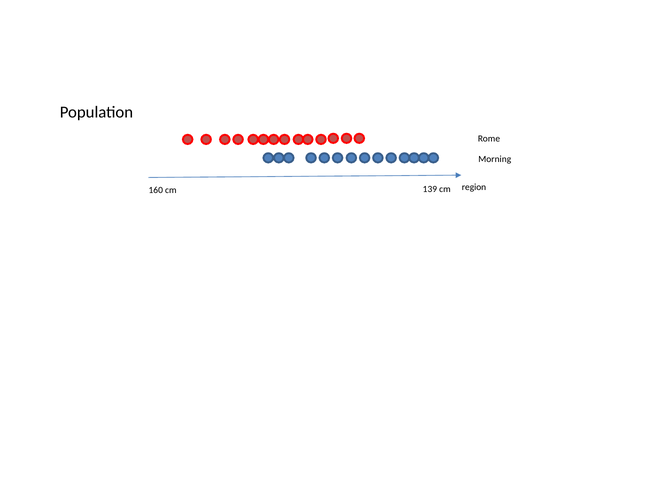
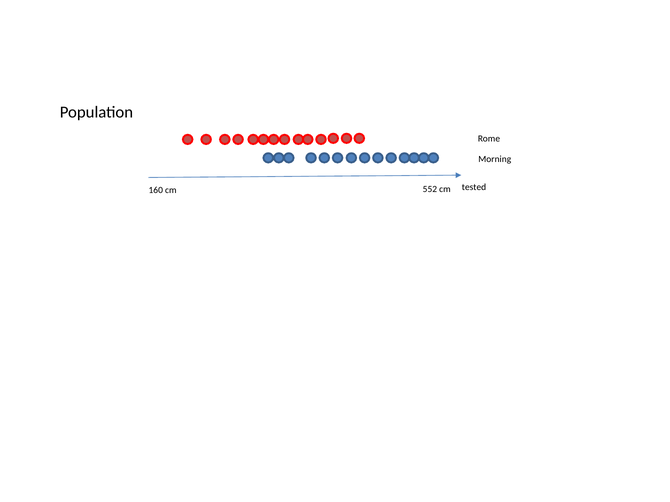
region: region -> tested (474, 187)
139: 139 -> 552 (430, 189)
